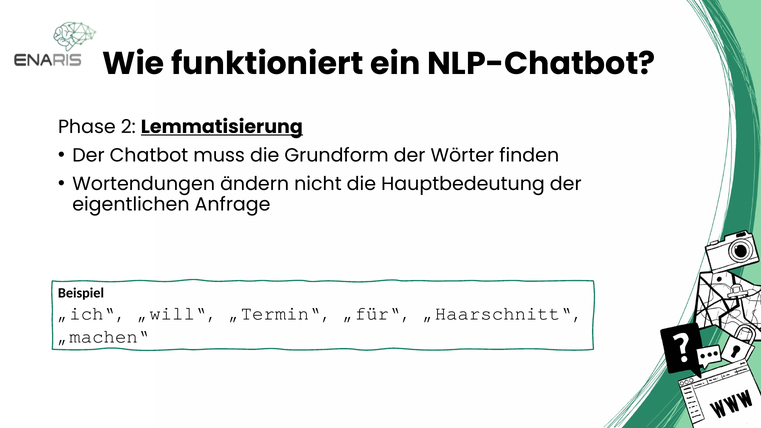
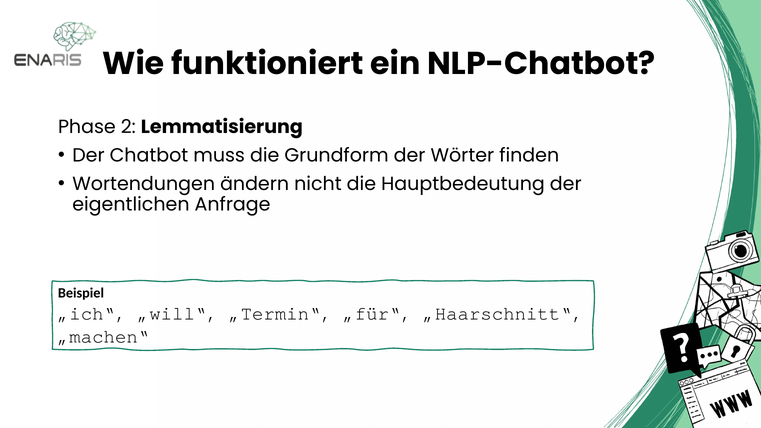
Lemmatisierung underline: present -> none (222, 127)
